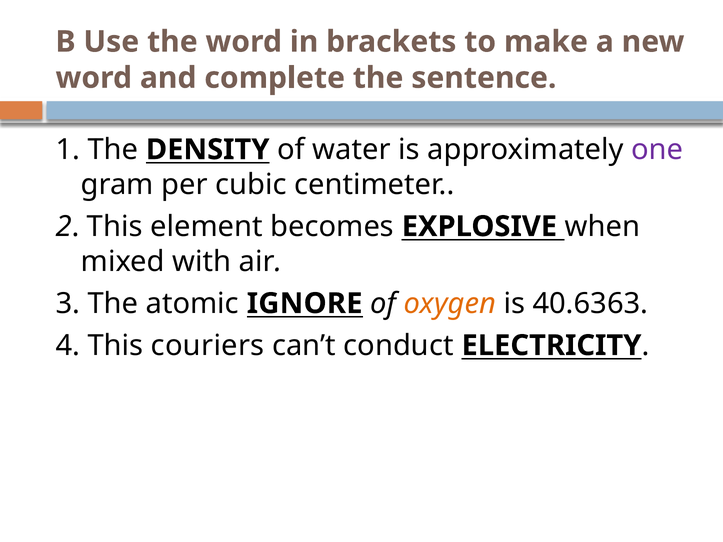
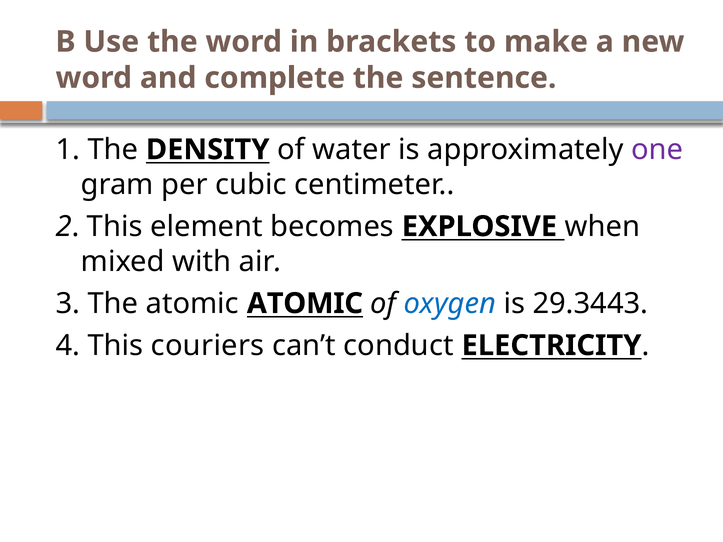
atomic IGNORE: IGNORE -> ATOMIC (305, 304)
oxygen colour: orange -> blue (450, 304)
40.6363: 40.6363 -> 29.3443 (590, 304)
